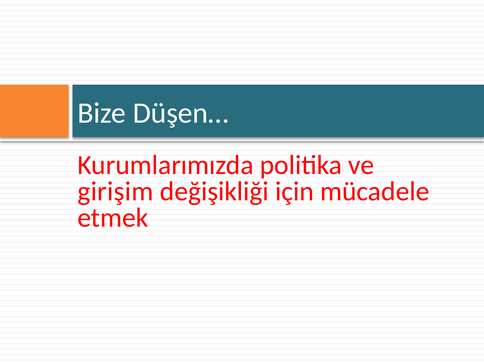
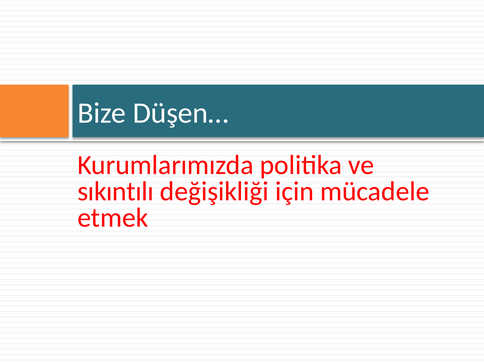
girişim: girişim -> sıkıntılı (116, 191)
